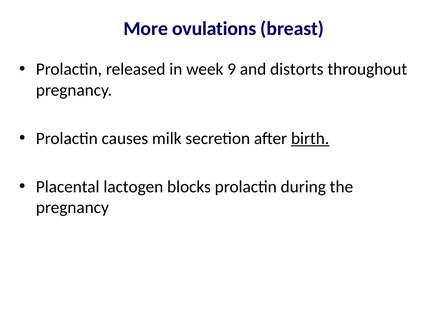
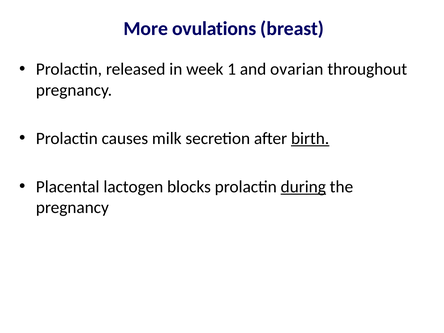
9: 9 -> 1 (232, 69)
distorts: distorts -> ovarian (297, 69)
during underline: none -> present (303, 187)
